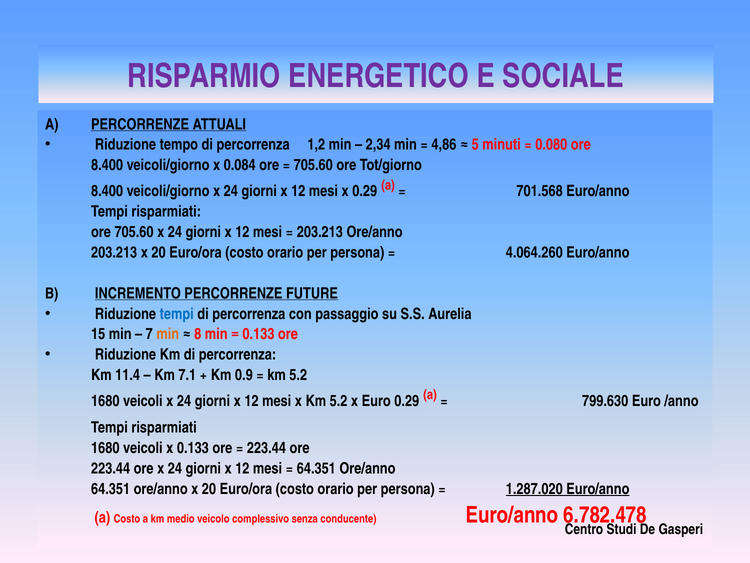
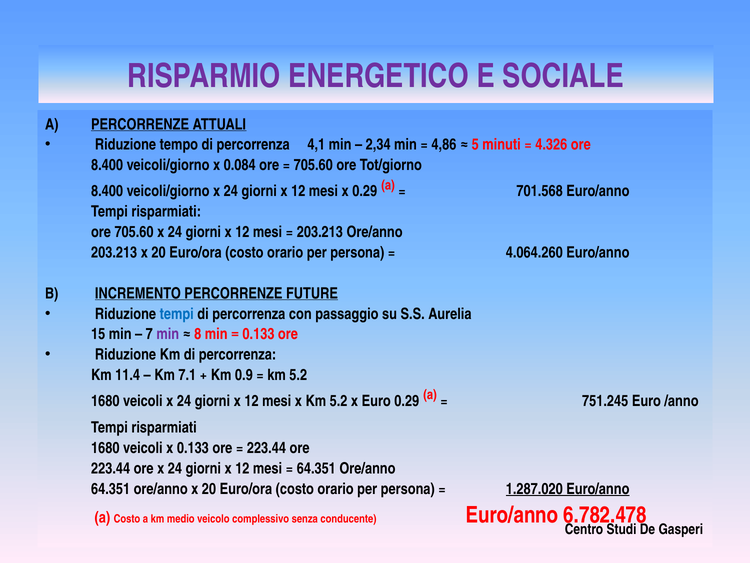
1,2: 1,2 -> 4,1 (316, 145)
0.080: 0.080 -> 4.326 (551, 145)
min colour: orange -> purple (168, 334)
799.630: 799.630 -> 751.245 (605, 401)
